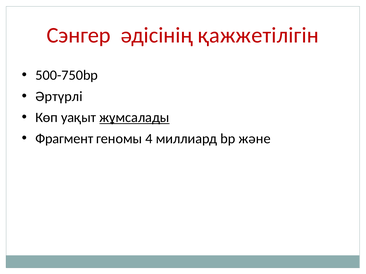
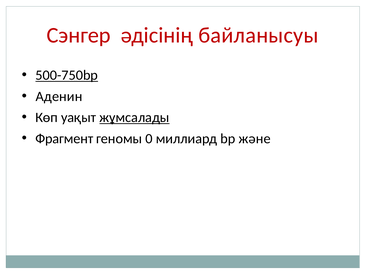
қажжетілігін: қажжетілігін -> байланысуы (258, 35)
500-750bp underline: none -> present (67, 75)
Әртүрлі: Әртүрлі -> Аденин (59, 97)
4: 4 -> 0 (149, 139)
